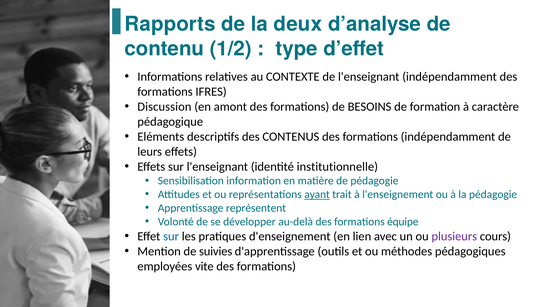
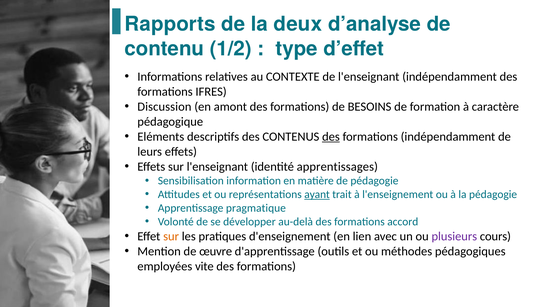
des underline: none -> present (331, 137)
institutionnelle: institutionnelle -> apprentissages (337, 167)
représentent: représentent -> pragmatique (256, 208)
équipe: équipe -> accord (403, 222)
sur colour: blue -> orange (171, 236)
suivies: suivies -> œuvre (216, 251)
